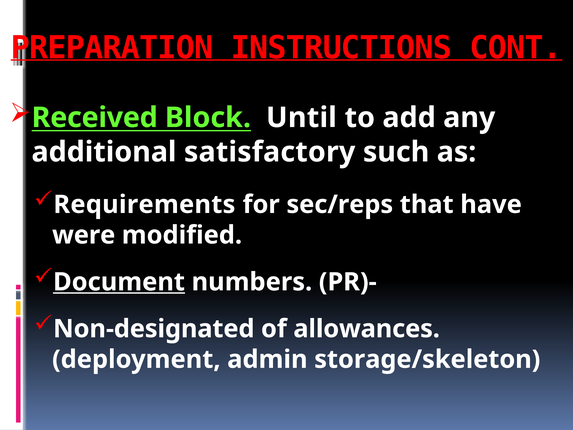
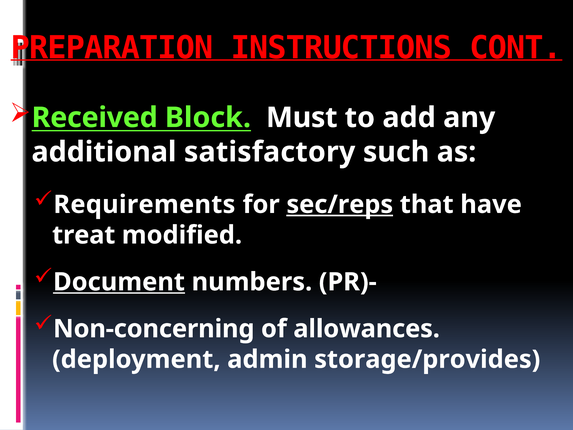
Until: Until -> Must (302, 118)
sec/reps underline: none -> present (340, 204)
were: were -> treat (84, 235)
Non-designated: Non-designated -> Non-concerning (154, 329)
storage/skeleton: storage/skeleton -> storage/provides (427, 359)
